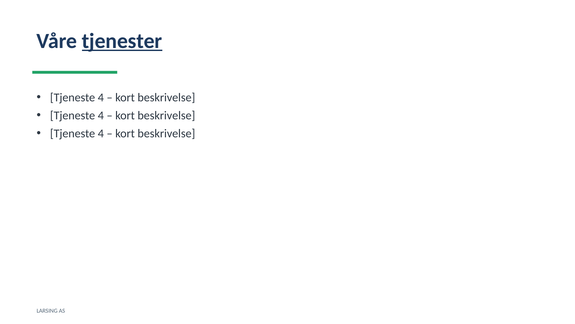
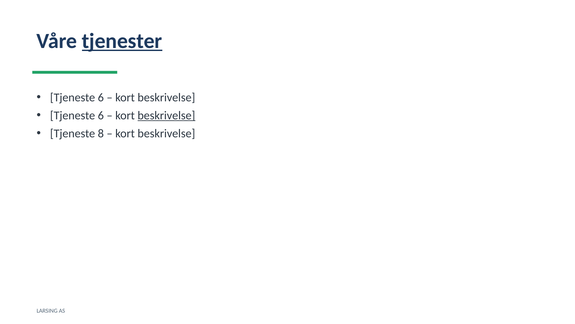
4: 4 -> 6 (101, 97)
4: 4 -> 6 (101, 115)
beskrivelse underline: none -> present (166, 115)
4: 4 -> 8 (101, 133)
